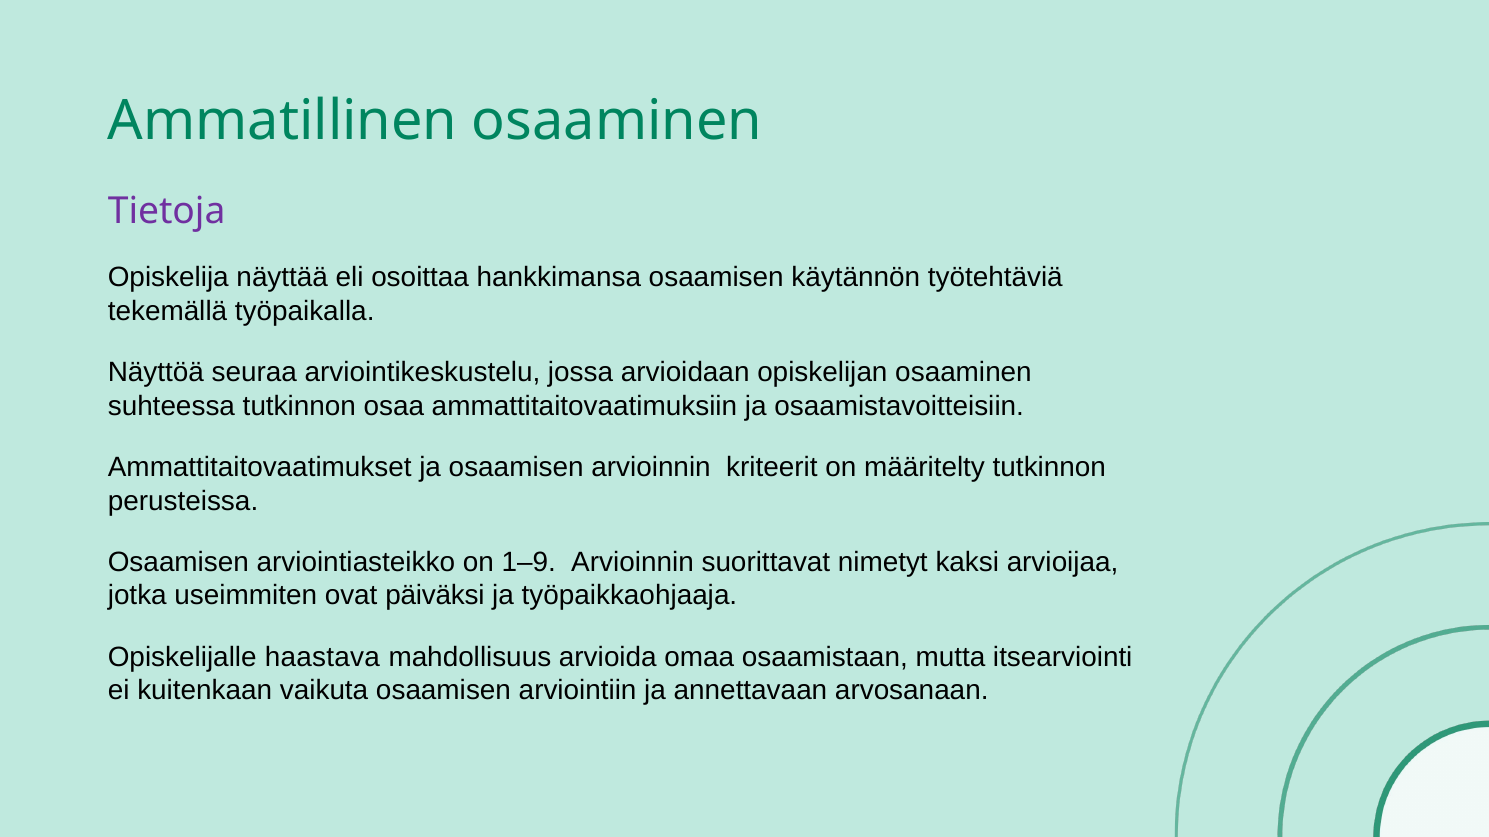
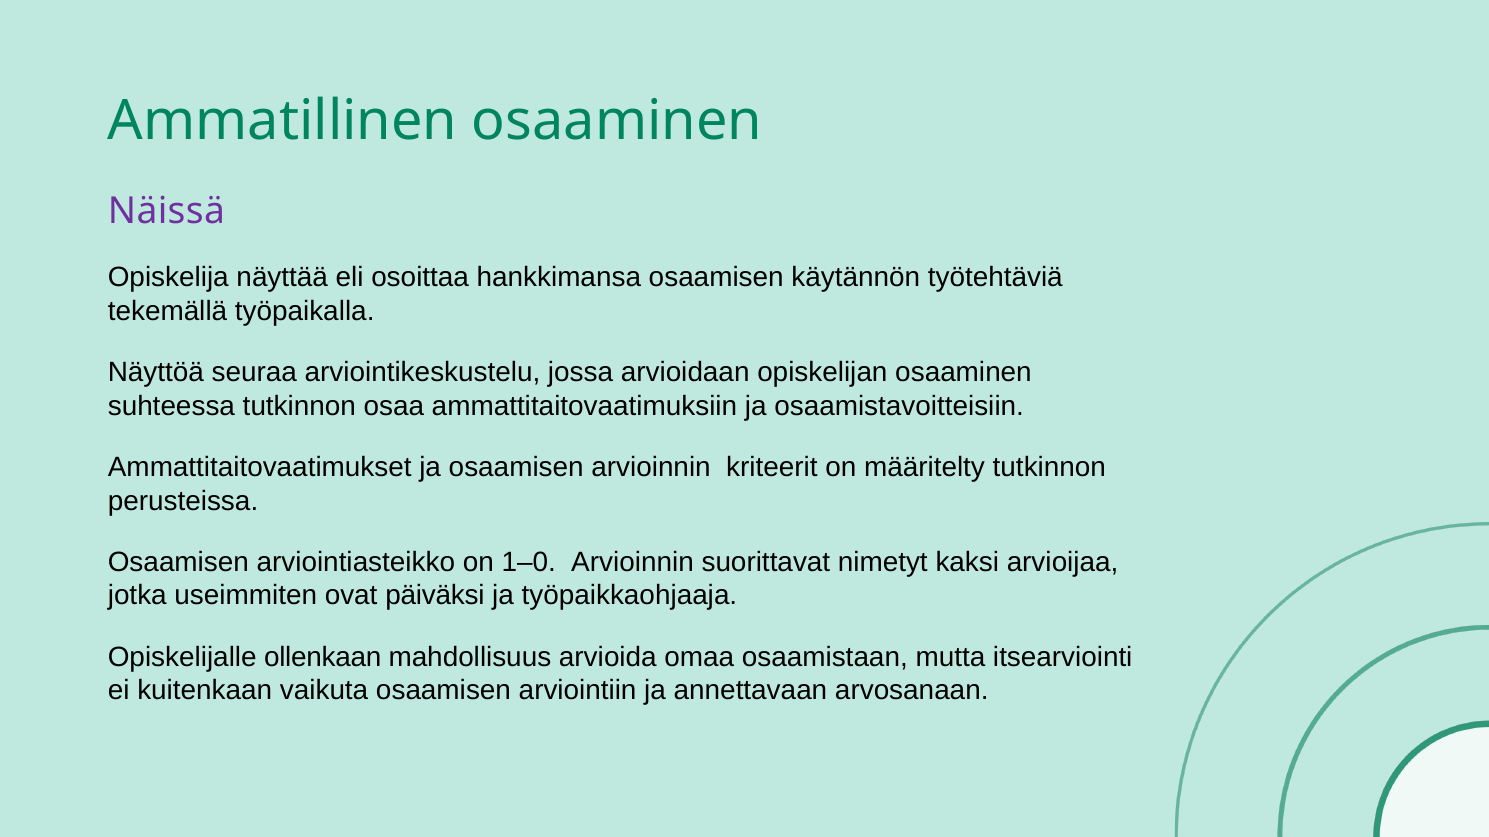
Tietoja: Tietoja -> Näissä (166, 211)
1–9: 1–9 -> 1–0 (529, 563)
haastava: haastava -> ollenkaan (323, 658)
